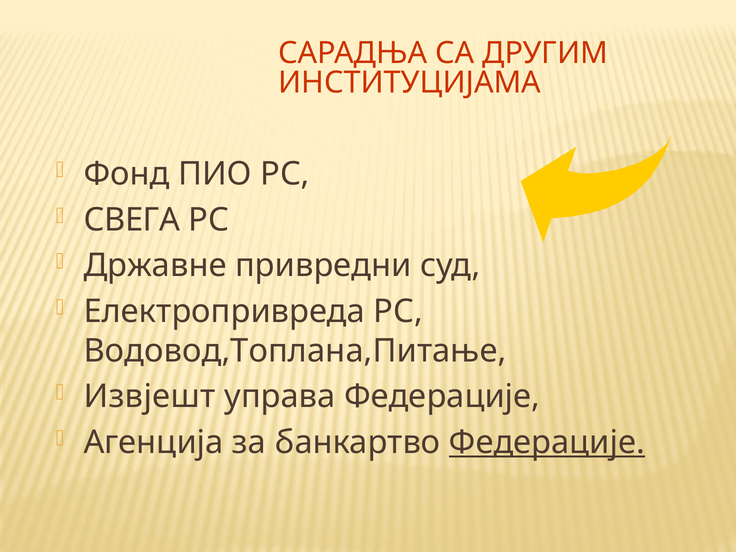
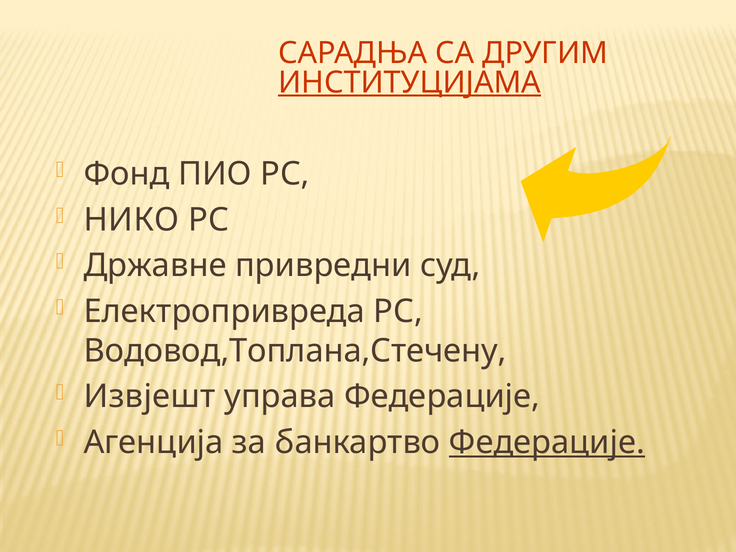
ИНСТИТУЦИЈАМА underline: none -> present (410, 82)
СВЕГА: СВЕГА -> НИКО (131, 220)
Водовод,Топлана,Питање: Водовод,Топлана,Питање -> Водовод,Топлана,Стечену (295, 351)
